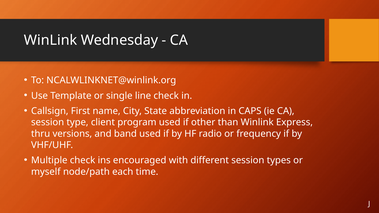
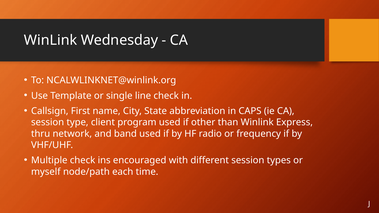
versions: versions -> network (72, 134)
